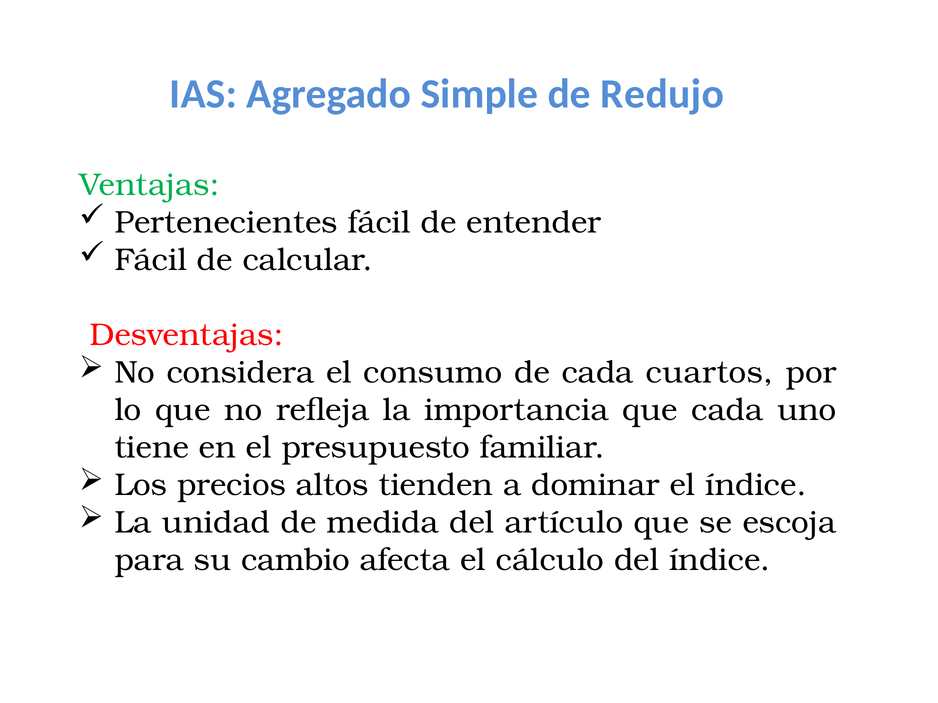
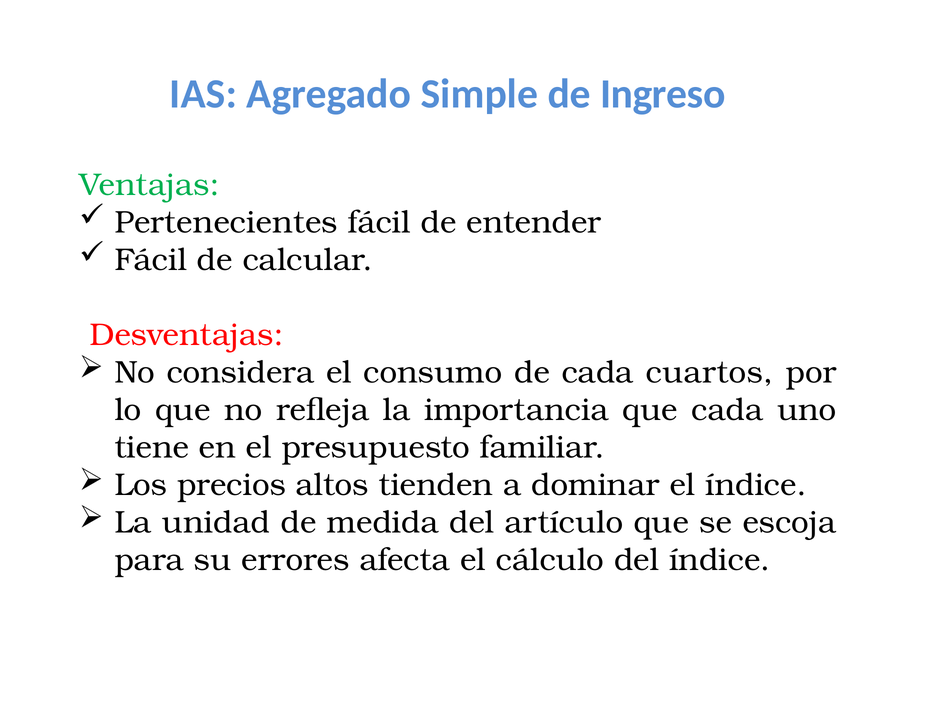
Redujo: Redujo -> Ingreso (663, 94)
cambio: cambio -> errores (296, 560)
